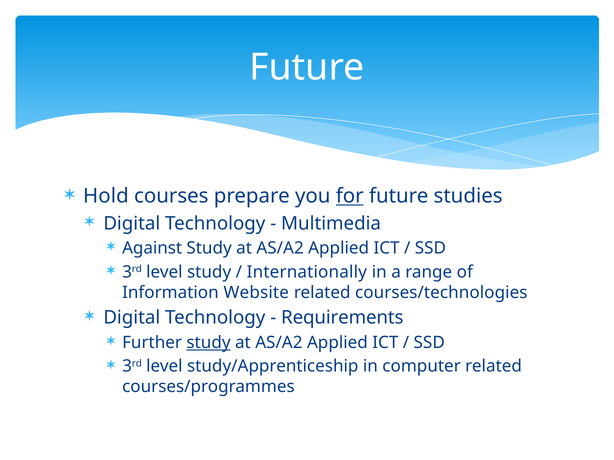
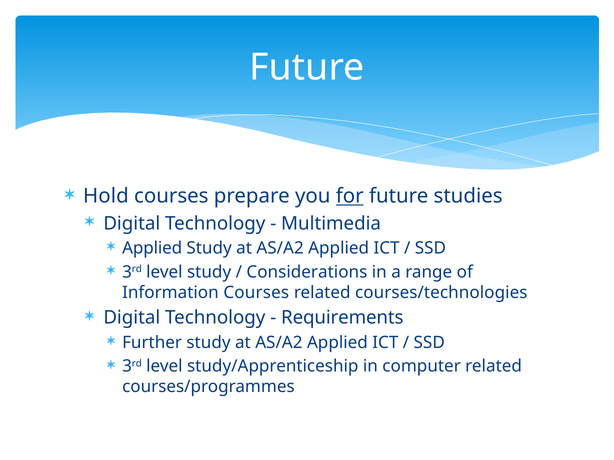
Against: Against -> Applied (152, 248)
Internationally: Internationally -> Considerations (307, 272)
Information Website: Website -> Courses (256, 293)
study underline: present -> none (209, 343)
